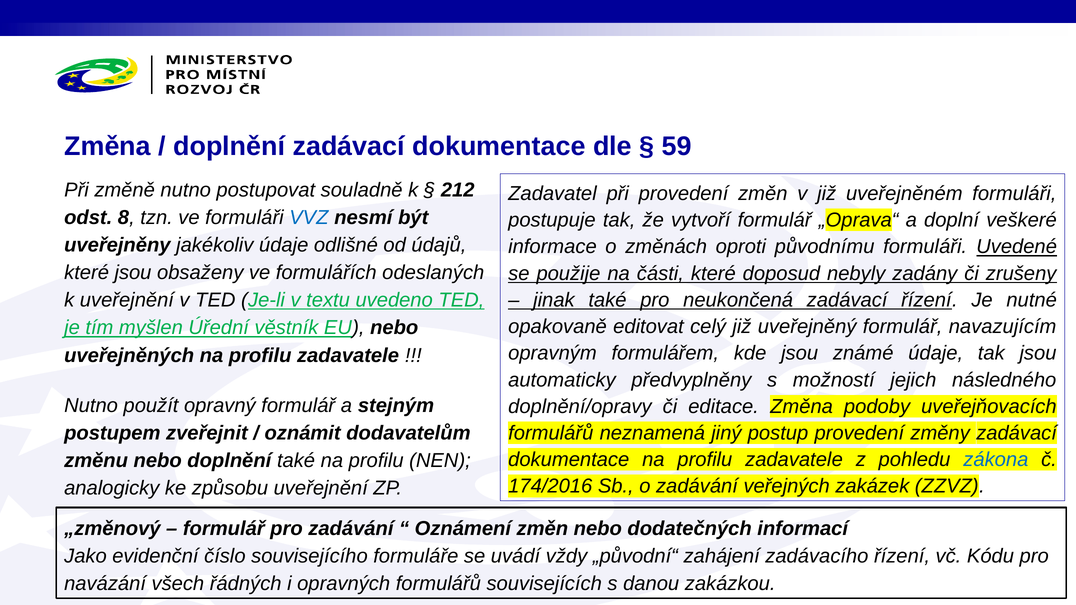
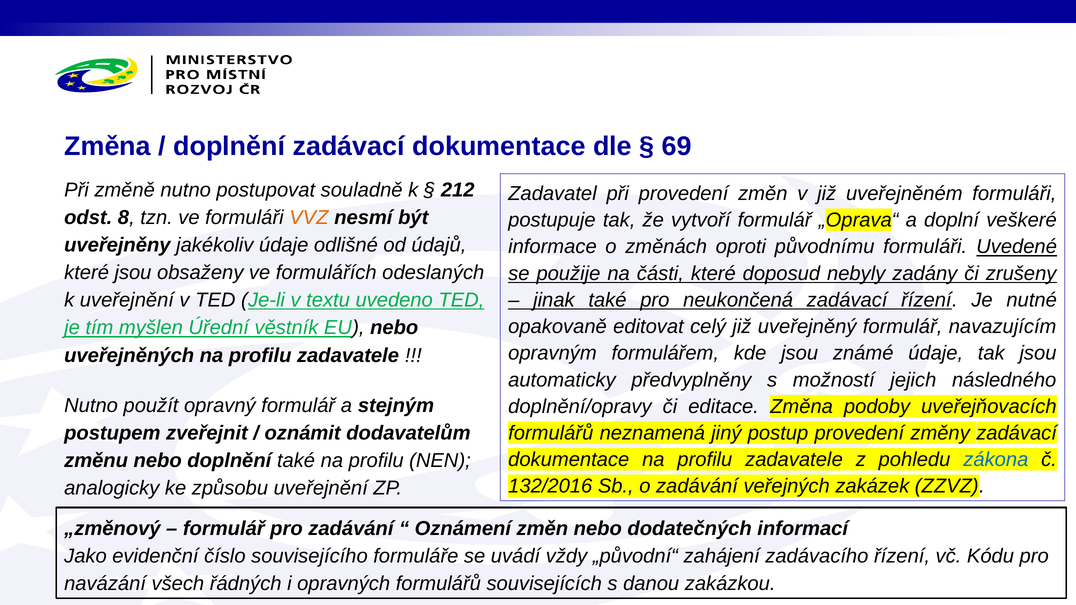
59: 59 -> 69 (677, 147)
VVZ colour: blue -> orange (309, 218)
174/2016: 174/2016 -> 132/2016 (550, 487)
